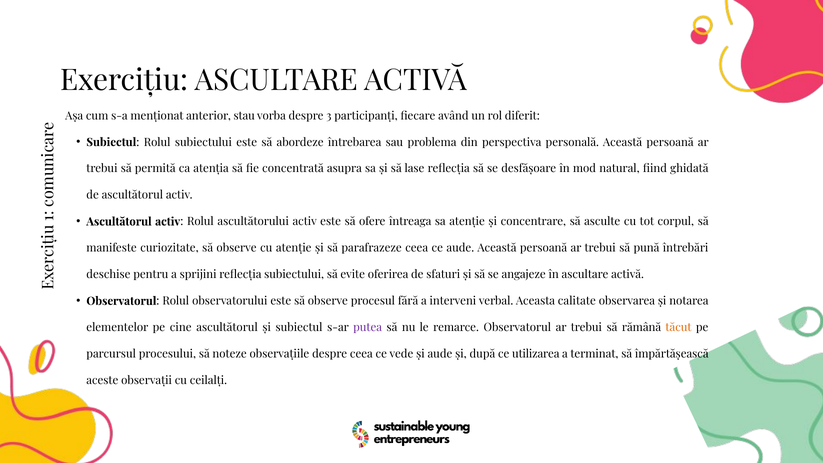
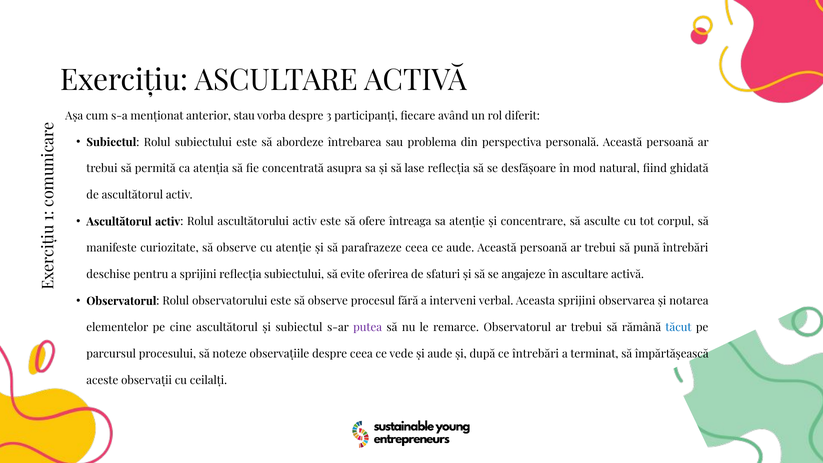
Aceasta calitate: calitate -> sprijini (577, 301)
tăcut colour: orange -> blue (679, 328)
ce utilizarea: utilizarea -> întrebări (536, 354)
